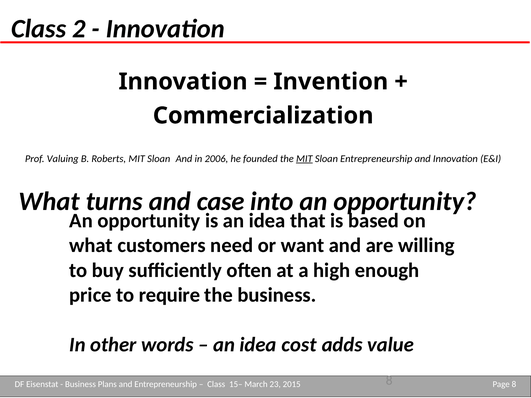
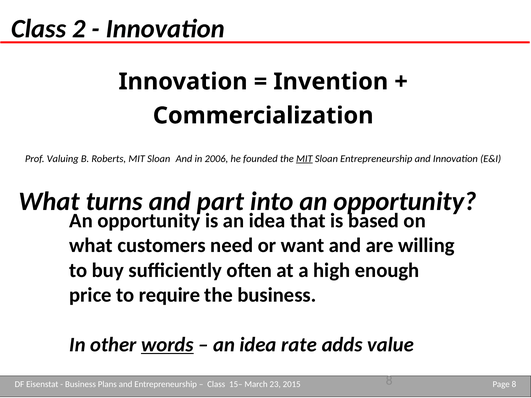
case: case -> part (220, 202)
words underline: none -> present (167, 345)
cost: cost -> rate (299, 345)
